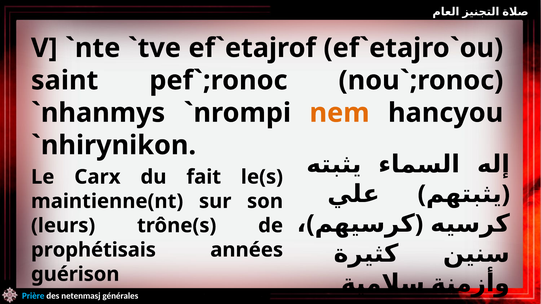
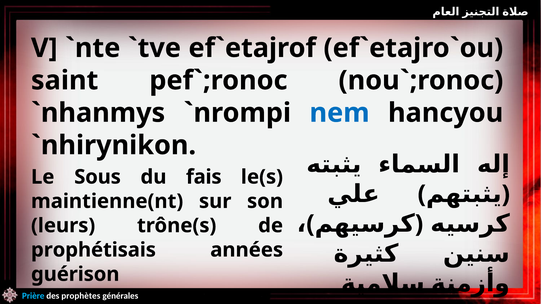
nem colour: orange -> blue (340, 113)
Carx: Carx -> Sous (98, 177)
fait: fait -> fais (204, 177)
netenmasj: netenmasj -> prophètes (81, 296)
